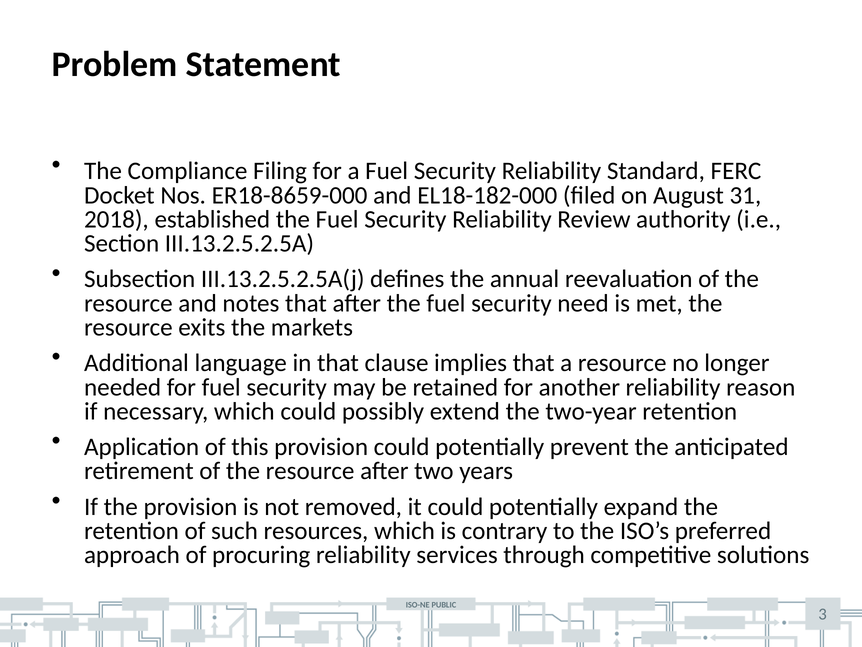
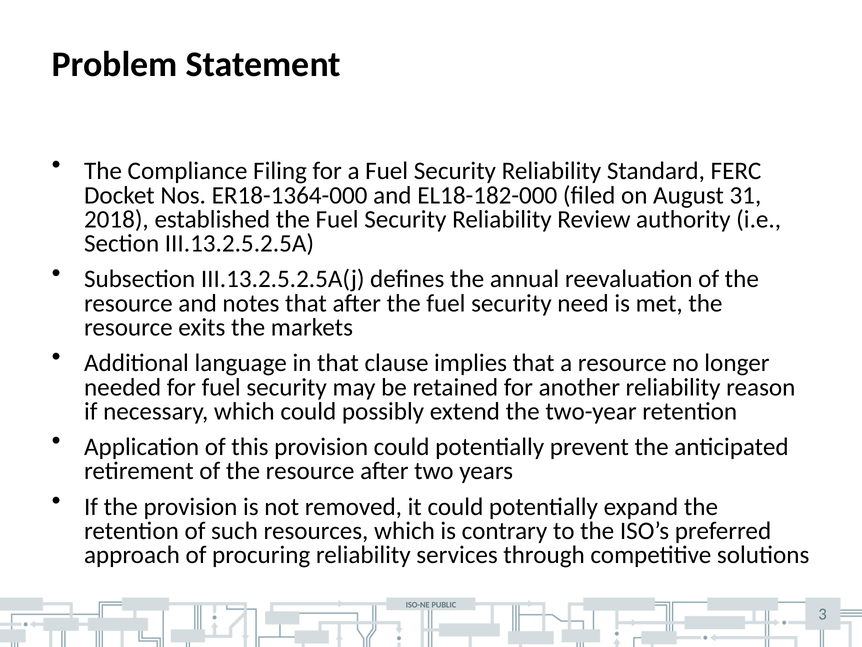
ER18-8659-000: ER18-8659-000 -> ER18-1364-000 (290, 195)
